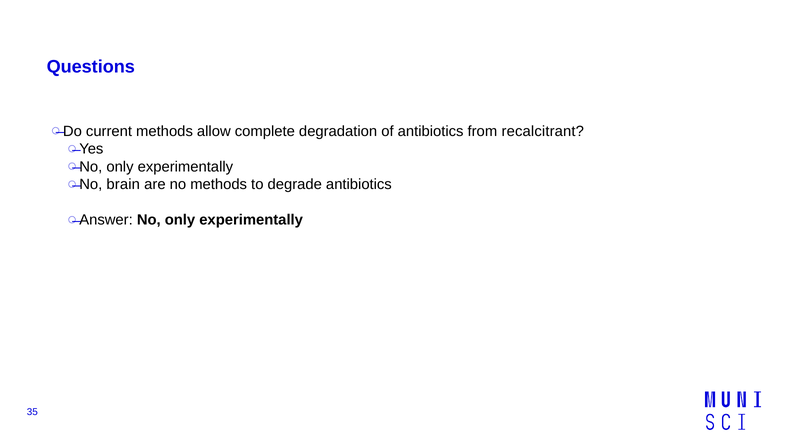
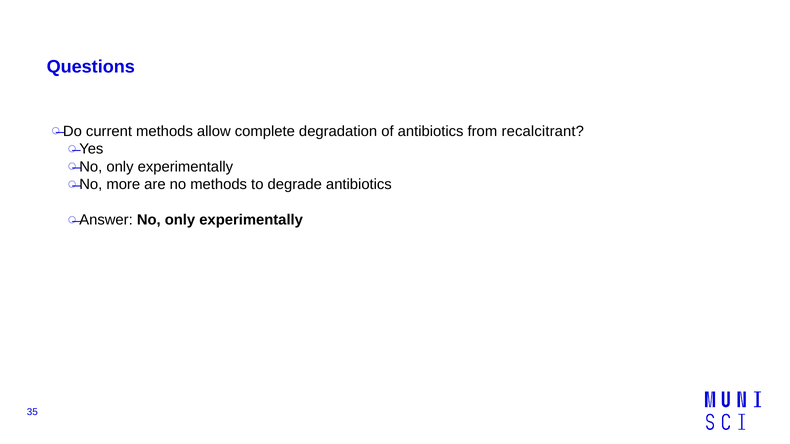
brain: brain -> more (123, 185)
